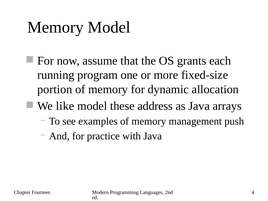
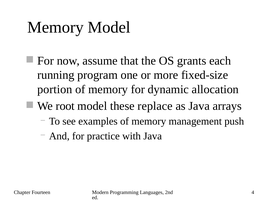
like: like -> root (65, 106)
address: address -> replace (155, 106)
